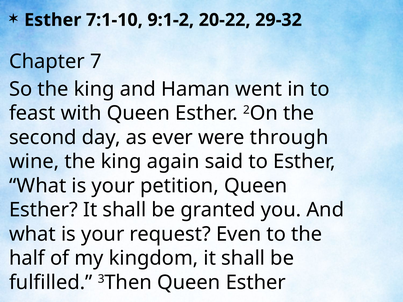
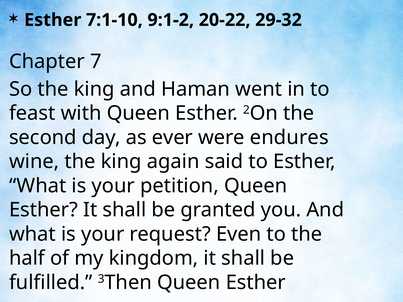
through: through -> endures (289, 138)
